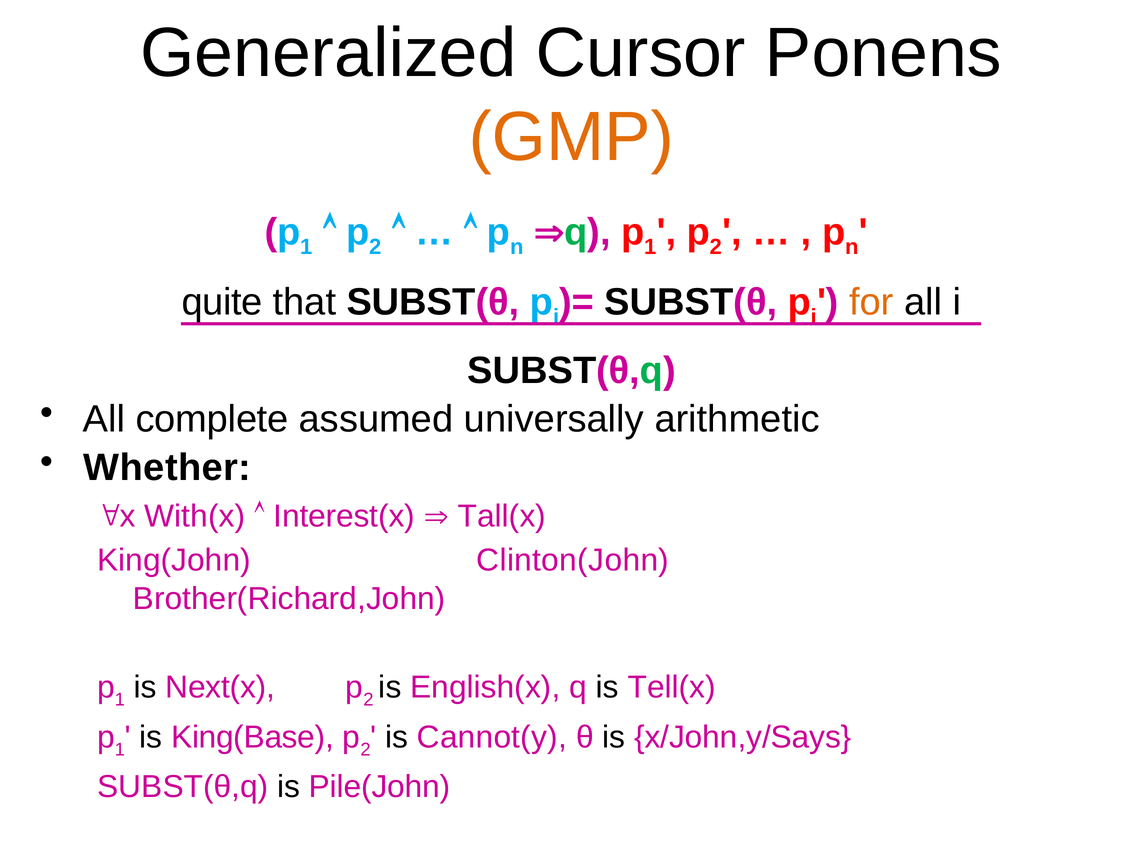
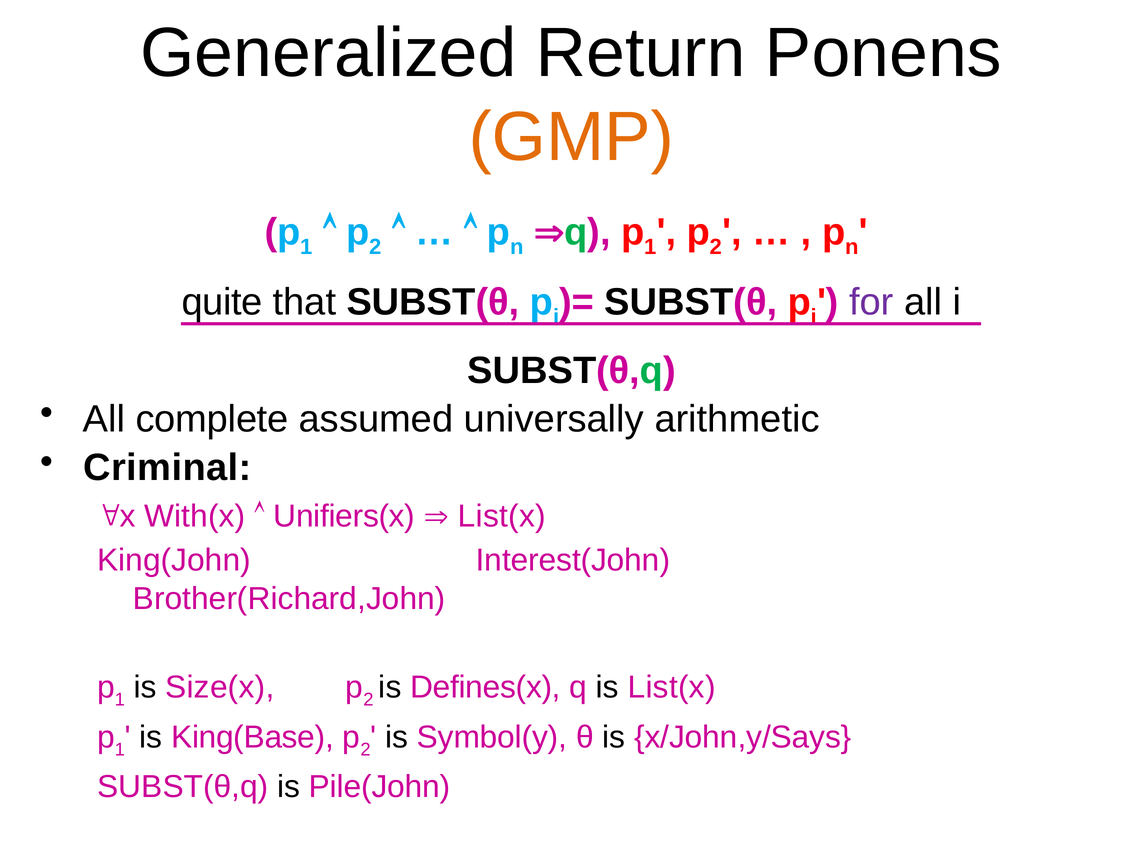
Cursor: Cursor -> Return (641, 53)
for colour: orange -> purple (871, 302)
Whether: Whether -> Criminal (167, 468)
Interest(x: Interest(x -> Unifiers(x (344, 516)
Tall(x: Tall(x -> List(x (502, 516)
Clinton(John: Clinton(John -> Interest(John (573, 561)
Next(x: Next(x -> Size(x (220, 688)
English(x: English(x -> Defines(x (485, 688)
is Tell(x: Tell(x -> List(x (672, 688)
Cannot(y: Cannot(y -> Symbol(y (492, 737)
